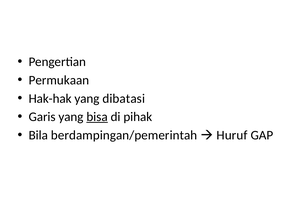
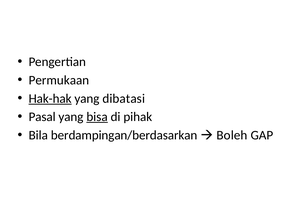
Hak-hak underline: none -> present (50, 98)
Garis: Garis -> Pasal (42, 117)
berdampingan/pemerintah: berdampingan/pemerintah -> berdampingan/berdasarkan (124, 135)
Huruf: Huruf -> Boleh (232, 135)
